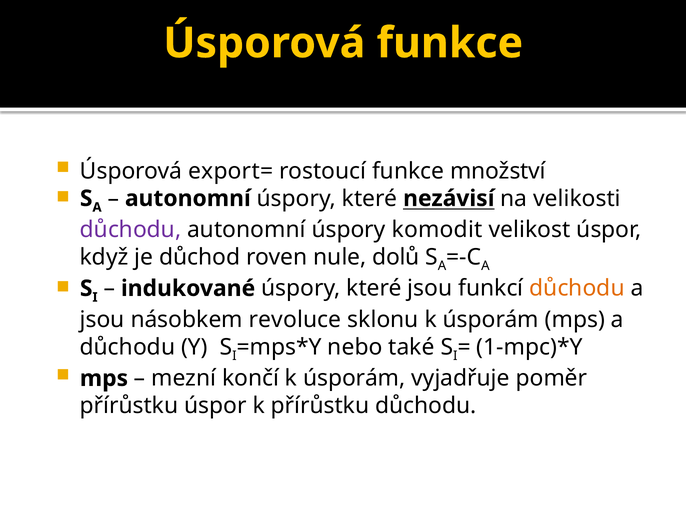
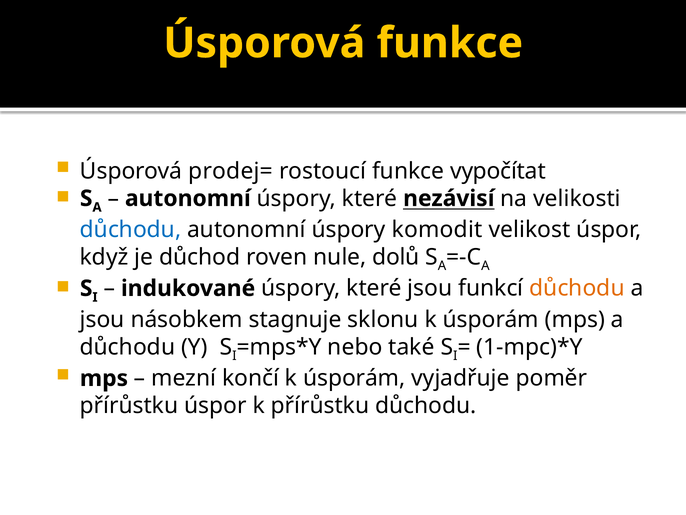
export=: export= -> prodej= (231, 171)
množství: množství -> vypočítat (498, 171)
důchodu colour: purple -> blue (131, 229)
revoluce: revoluce -> stagnuje (295, 319)
